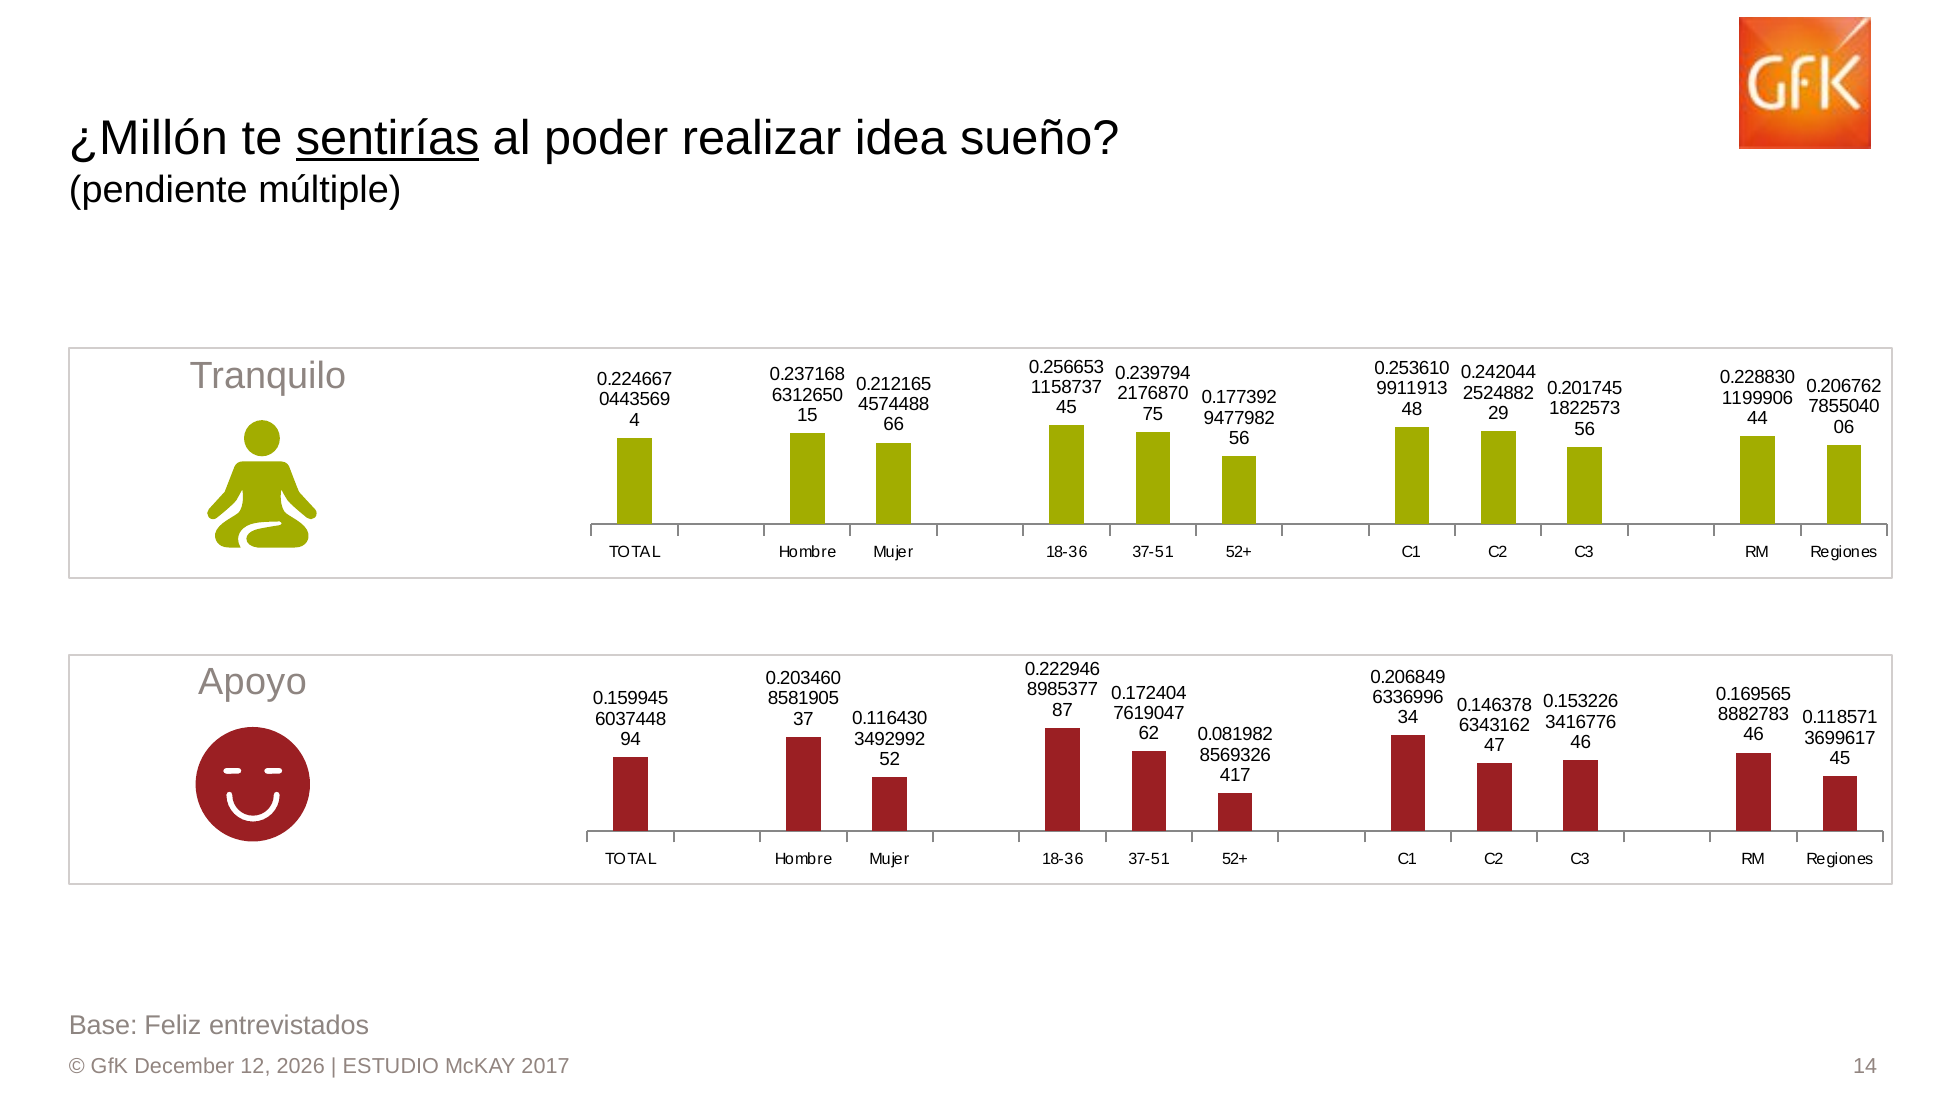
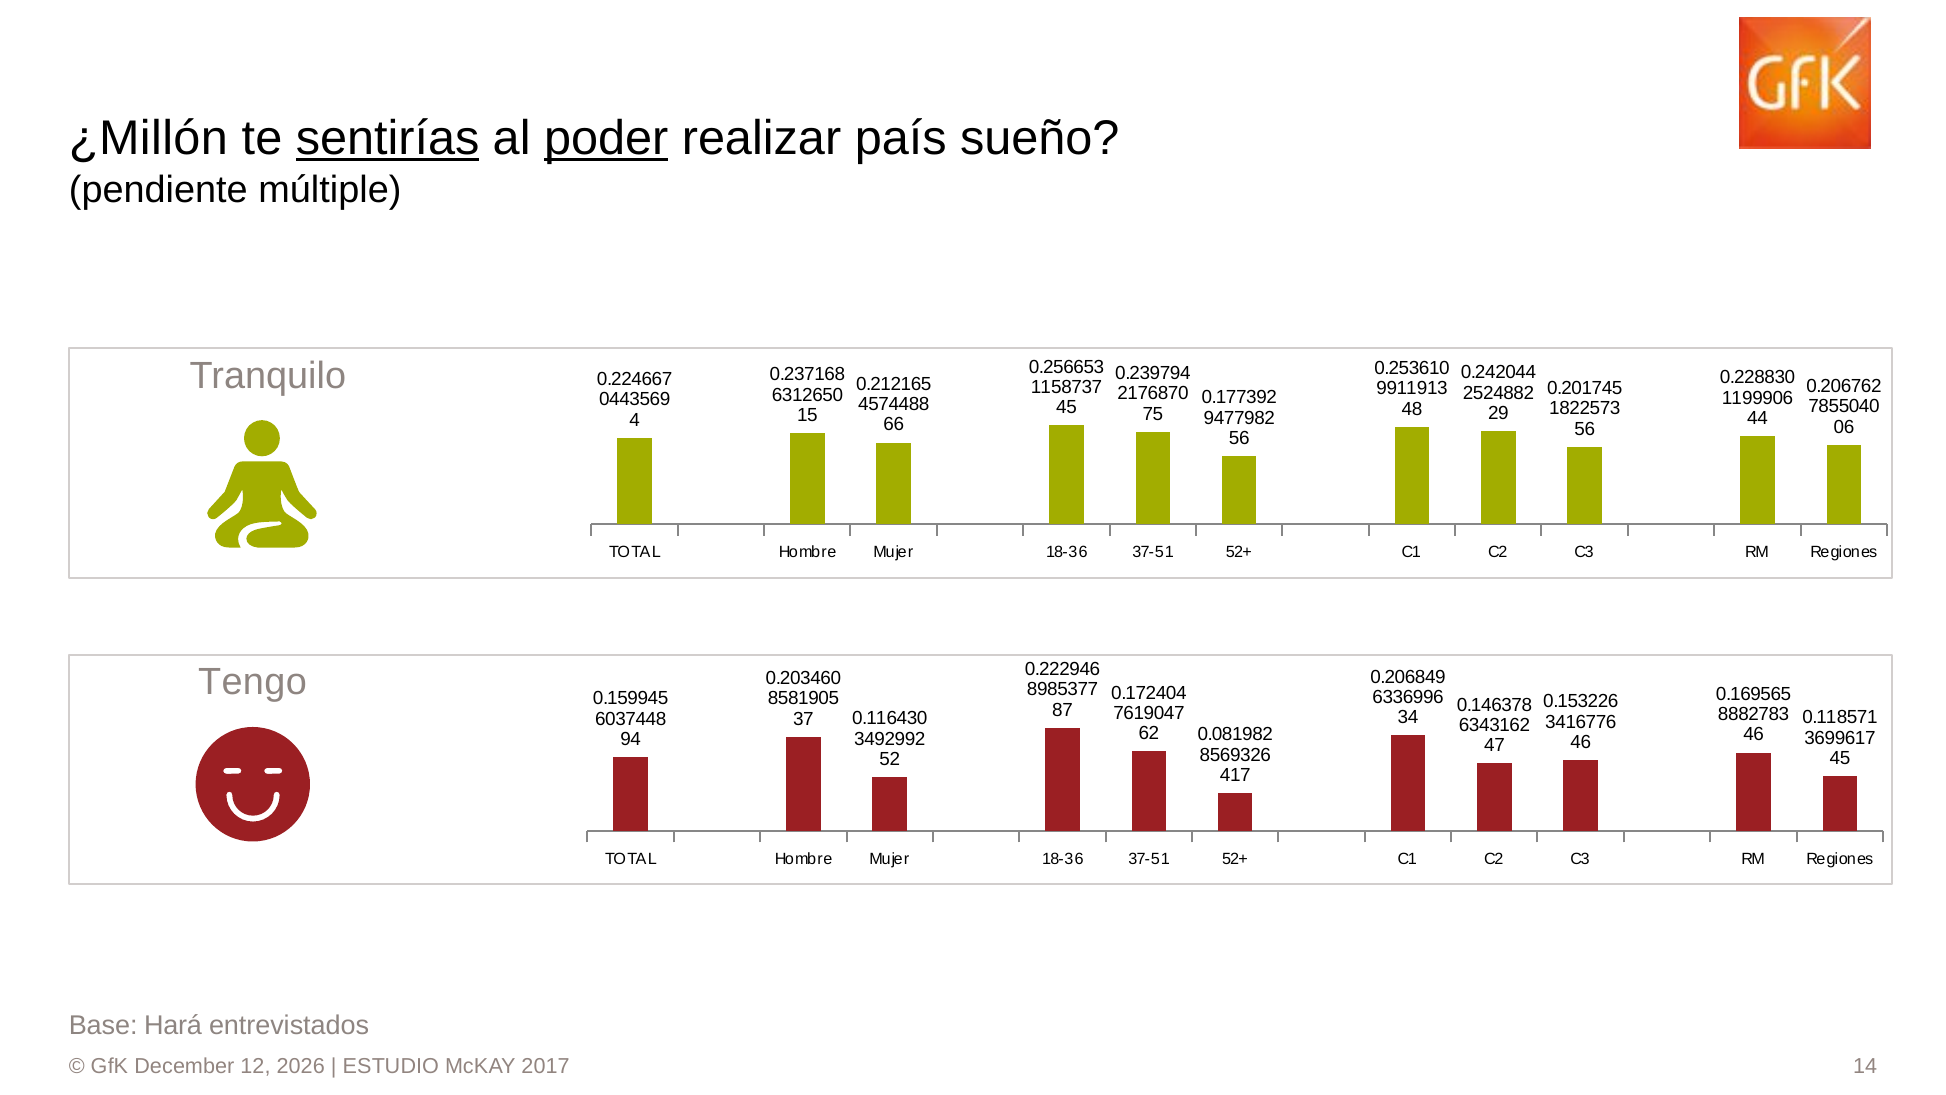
poder underline: none -> present (606, 139)
idea: idea -> país (901, 139)
Apoyo: Apoyo -> Tengo (252, 682)
Feliz: Feliz -> Hará (173, 1025)
